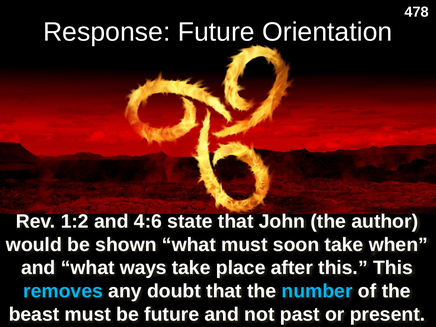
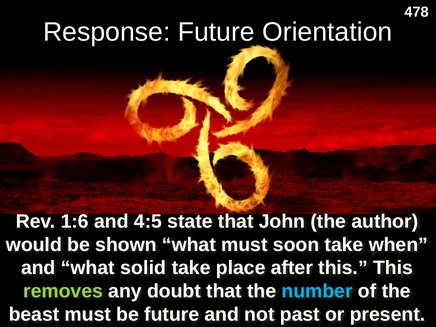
1:2: 1:2 -> 1:6 (75, 221)
4:6: 4:6 -> 4:5 (148, 221)
ways: ways -> solid (143, 268)
removes colour: light blue -> light green (63, 291)
